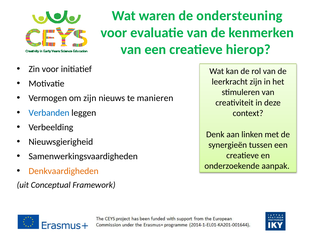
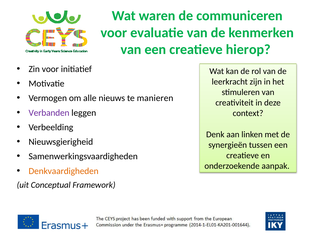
ondersteuning: ondersteuning -> communiceren (240, 16)
om zijn: zijn -> alle (90, 98)
Verbanden colour: blue -> purple (49, 112)
